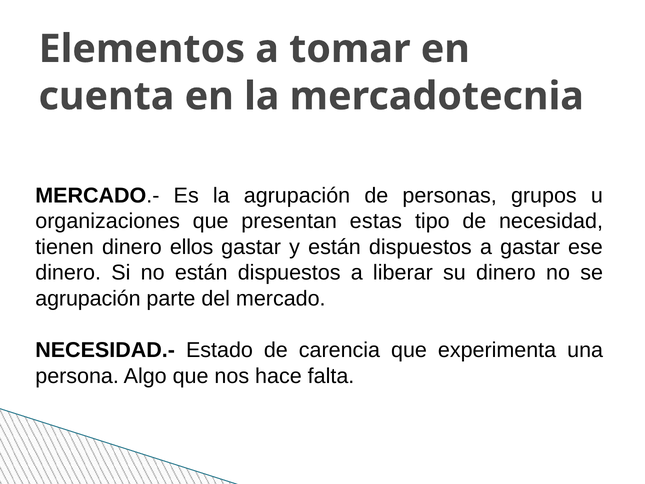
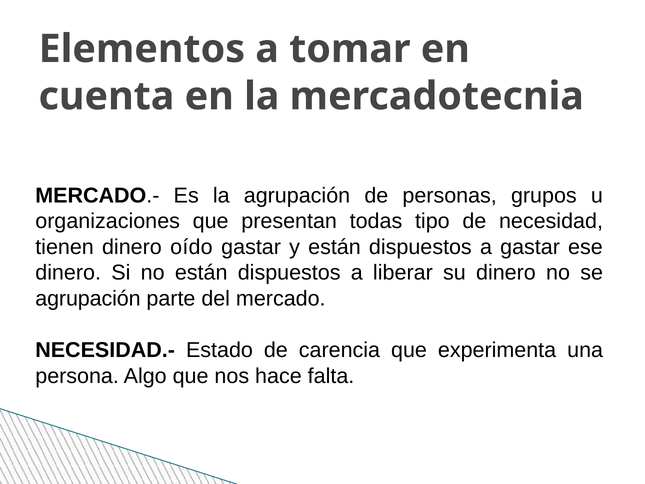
estas: estas -> todas (376, 221)
ellos: ellos -> oído (191, 247)
